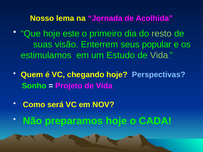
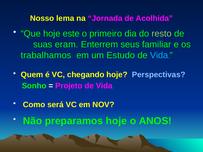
visão: visão -> eram (67, 44)
popular: popular -> familiar (157, 44)
estimulamos: estimulamos -> trabalhamos (46, 55)
Vida colour: light green -> light blue (159, 55)
CADA: CADA -> ANOS (155, 121)
